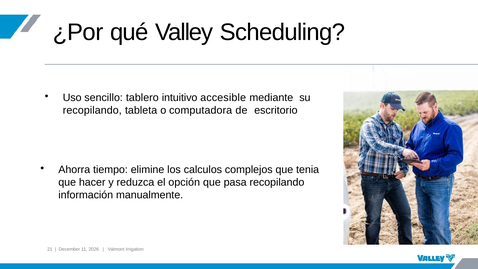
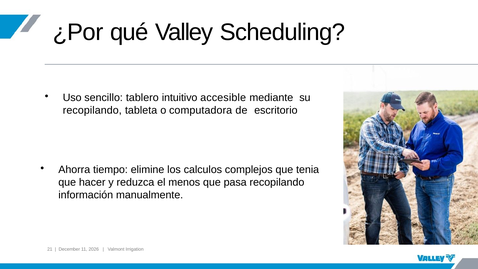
opción: opción -> menos (184, 182)
